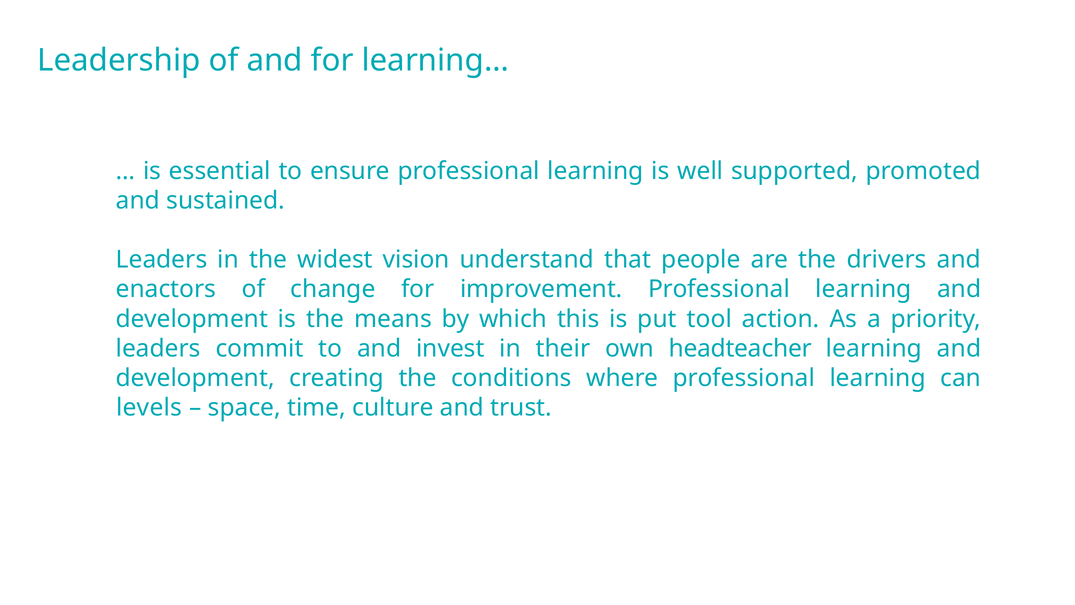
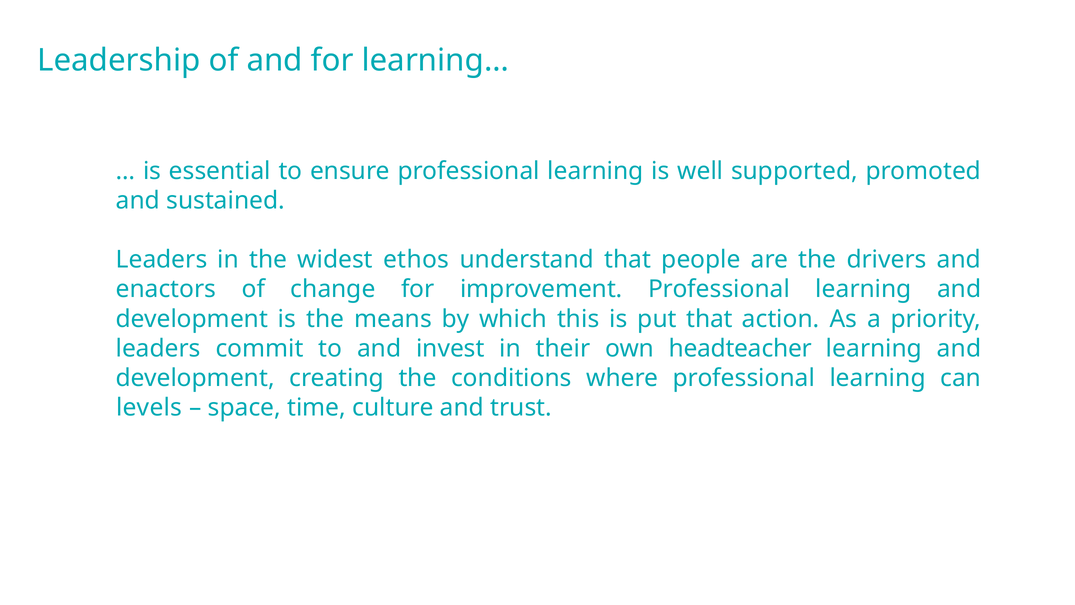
vision: vision -> ethos (416, 260)
put tool: tool -> that (709, 319)
